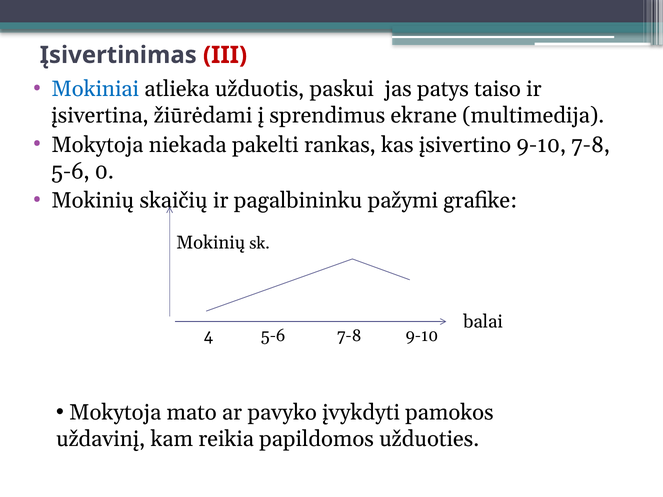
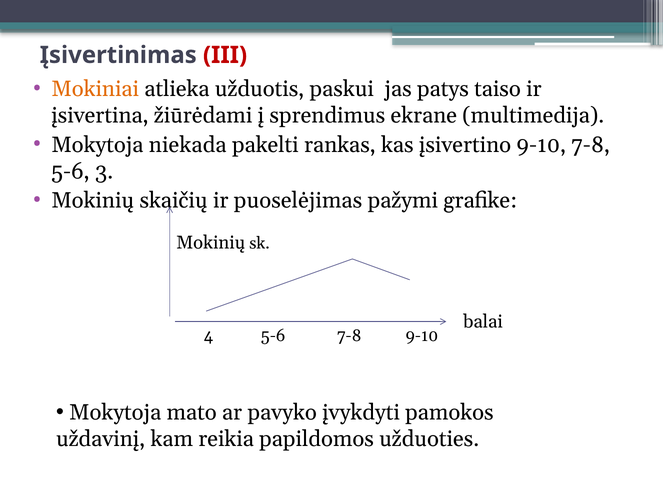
Mokiniai colour: blue -> orange (95, 89)
0: 0 -> 3 (104, 172)
pagalbininku: pagalbininku -> puoselėjimas (298, 201)
